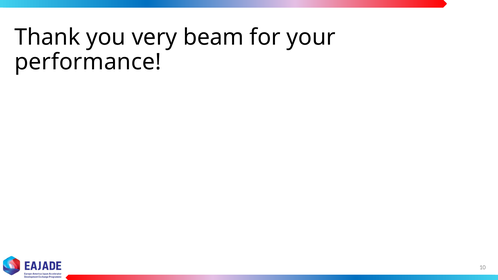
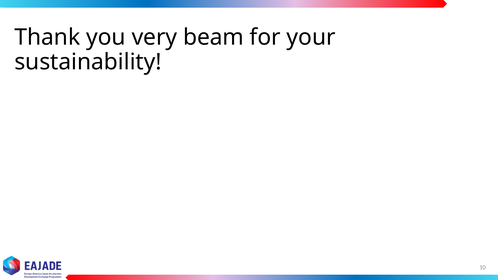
performance: performance -> sustainability (88, 62)
